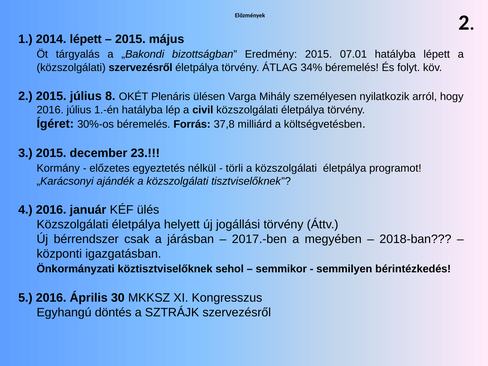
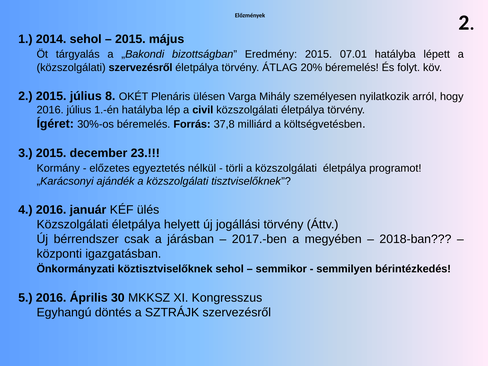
2014 lépett: lépett -> sehol (86, 39)
34%: 34% -> 20% (311, 68)
